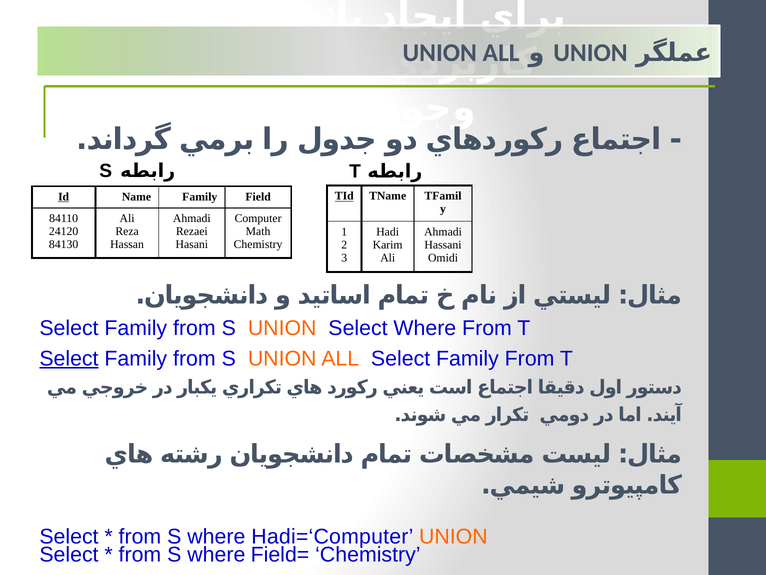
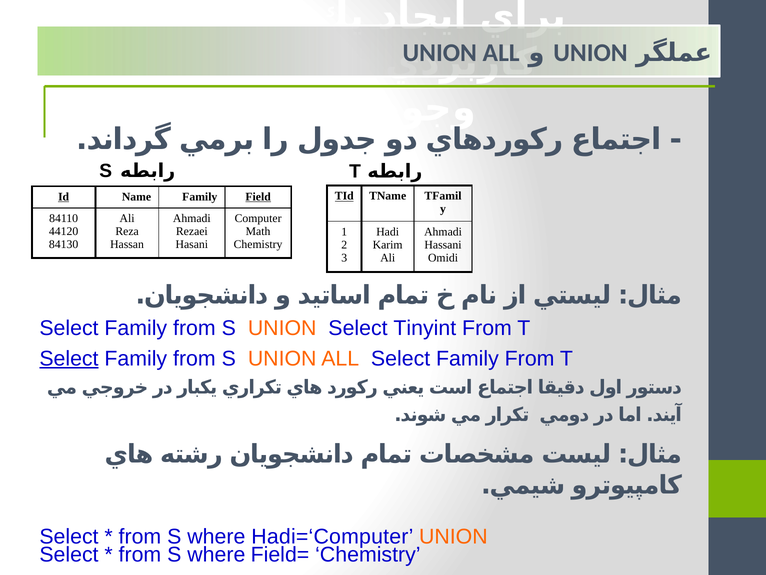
Field underline: none -> present (258, 196)
24120: 24120 -> 44120 (64, 231)
Select Where: Where -> Tinyint (425, 328)
